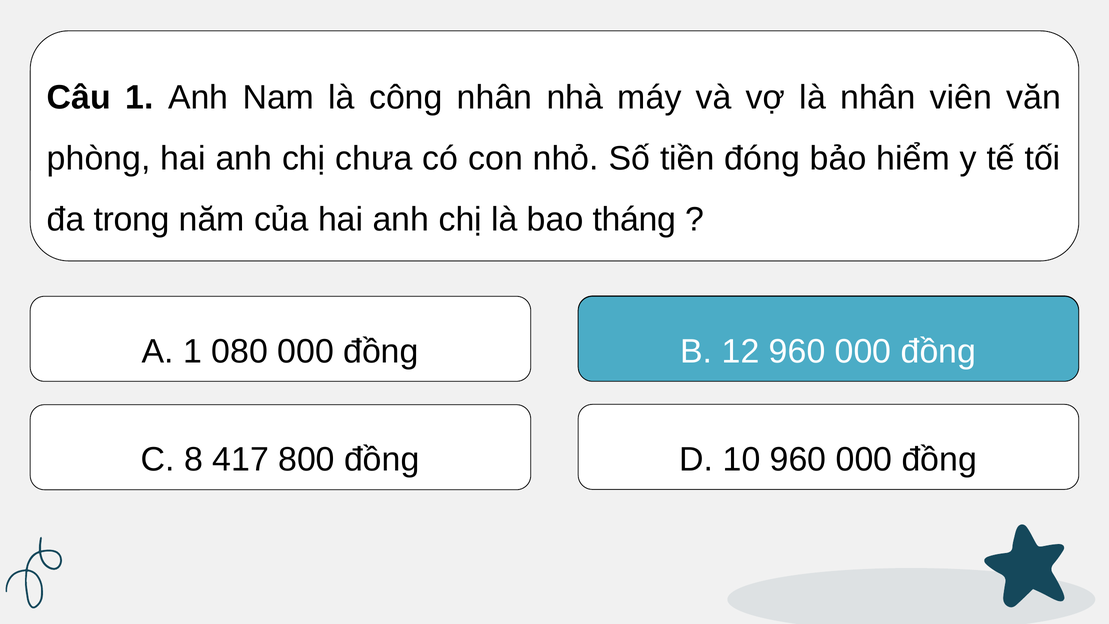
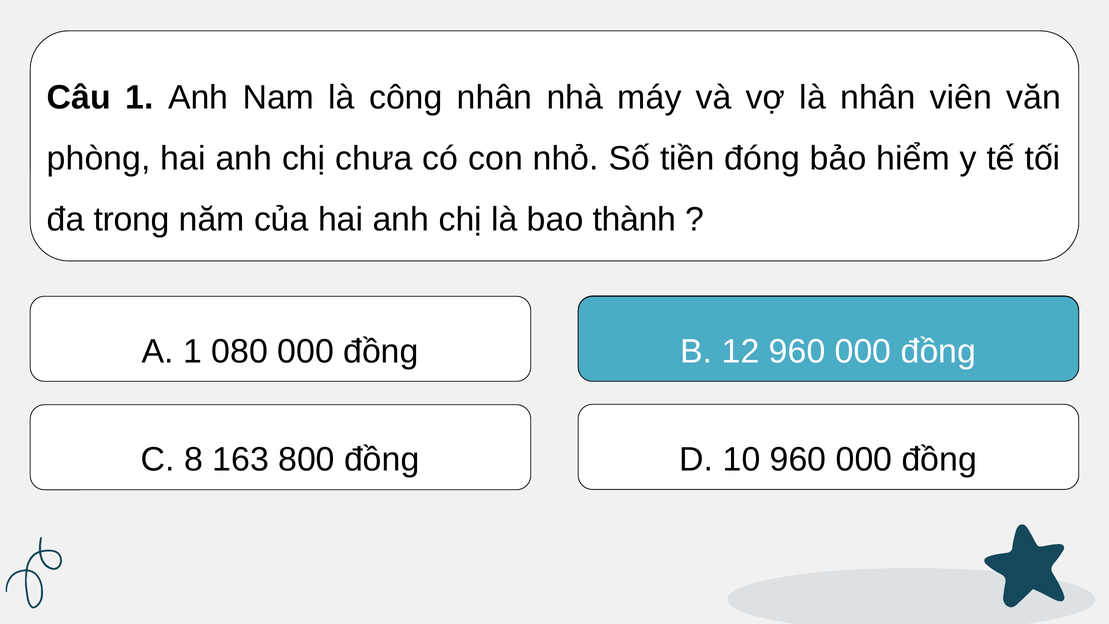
tháng: tháng -> thành (635, 219)
417: 417 -> 163 (241, 460)
